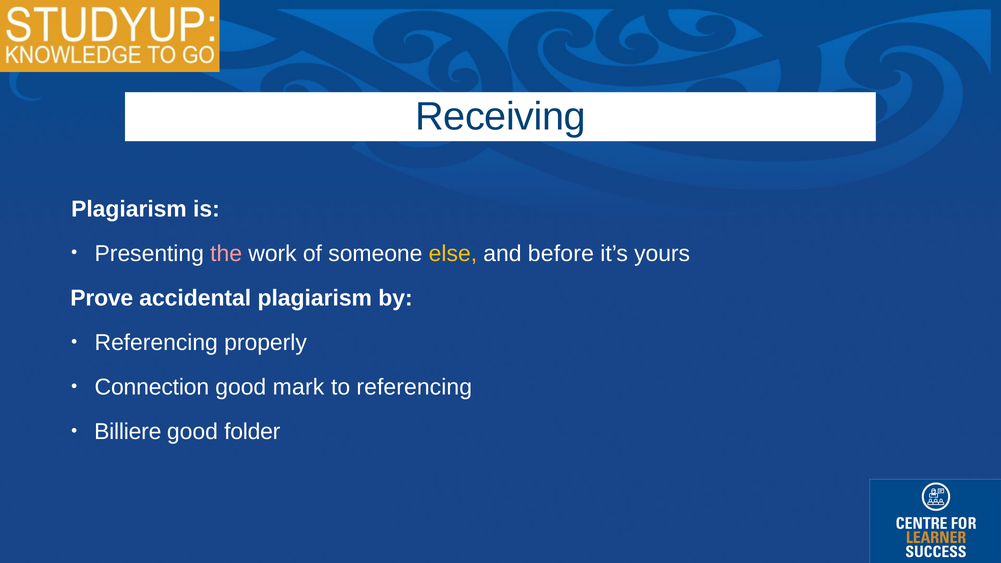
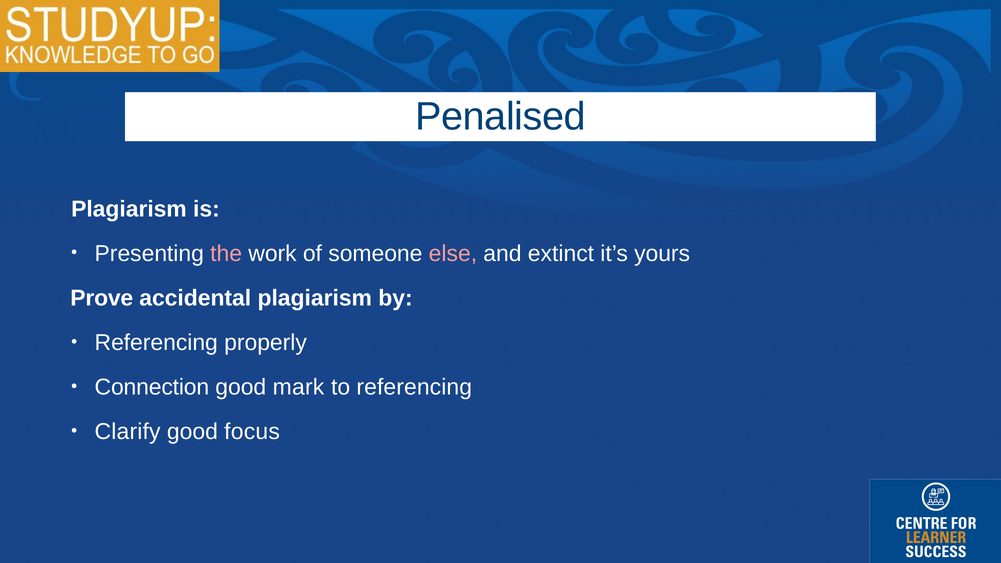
Receiving: Receiving -> Penalised (501, 117)
else colour: yellow -> pink (453, 254)
before: before -> extinct (561, 254)
Billiere: Billiere -> Clarify (128, 432)
folder: folder -> focus (252, 432)
